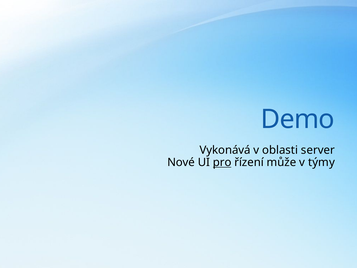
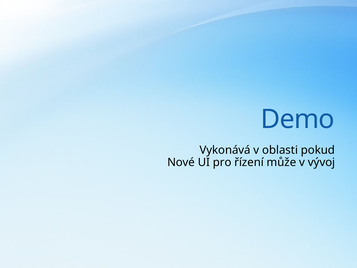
server: server -> pokud (318, 150)
pro underline: present -> none (222, 162)
týmy: týmy -> vývoj (322, 162)
